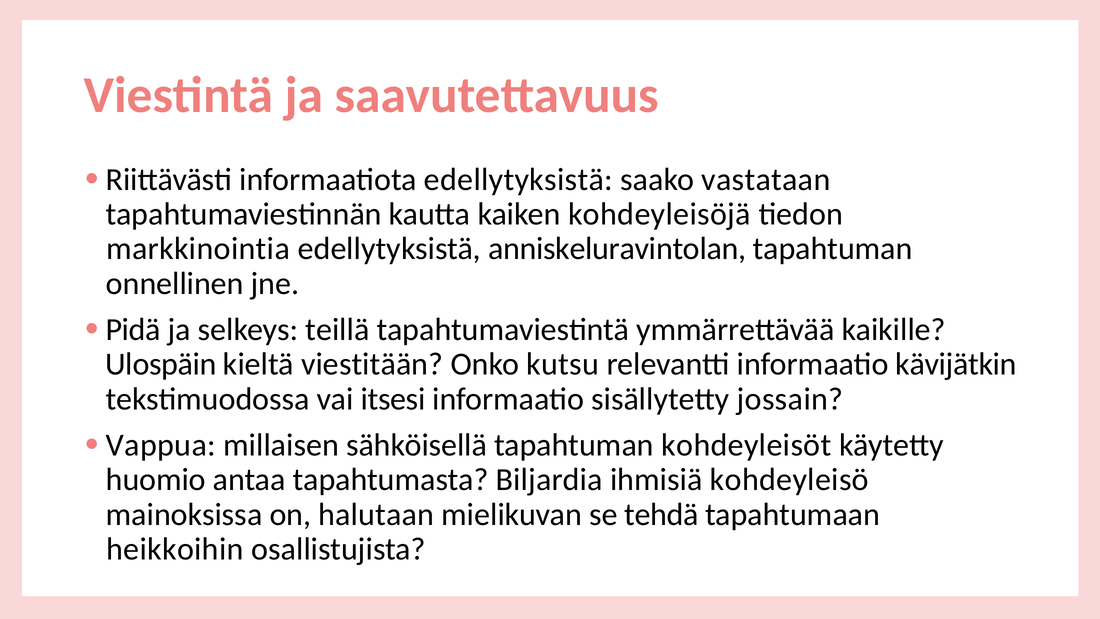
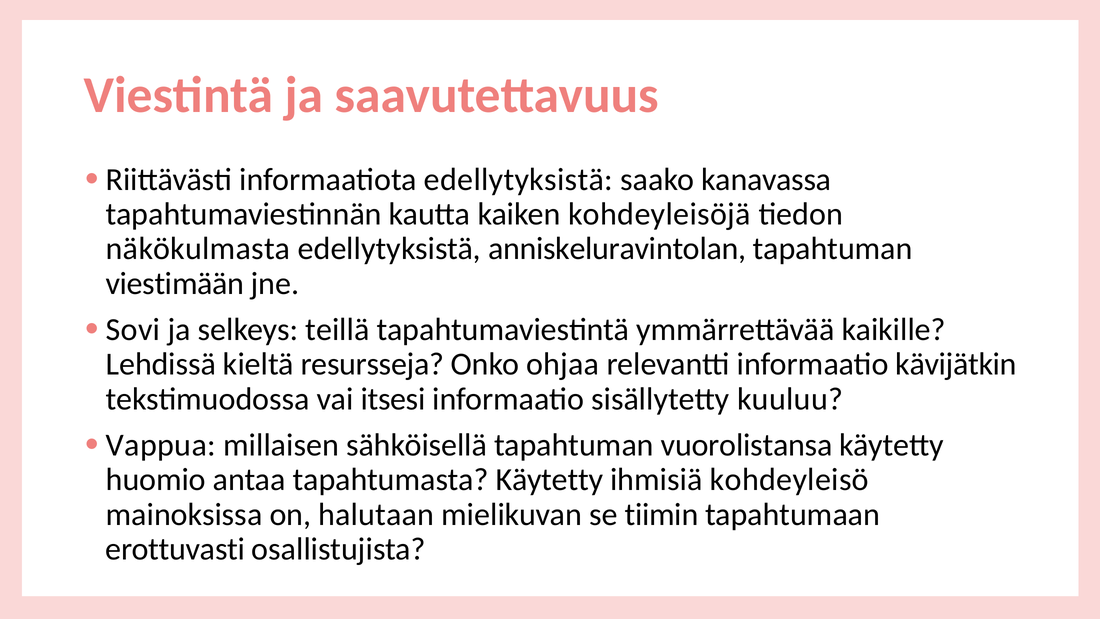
vastataan: vastataan -> kanavassa (766, 179)
markkinointia: markkinointia -> näkökulmasta (198, 249)
onnellinen: onnellinen -> viestimään (175, 283)
Pidä: Pidä -> Sovi (133, 330)
Ulospäin: Ulospäin -> Lehdissä (161, 364)
viestitään: viestitään -> resursseja (372, 364)
kutsu: kutsu -> ohjaa (563, 364)
jossain: jossain -> kuuluu (790, 399)
kohdeyleisöt: kohdeyleisöt -> vuorolistansa (747, 445)
tapahtumasta Biljardia: Biljardia -> Käytetty (549, 480)
tehdä: tehdä -> tiimin (662, 514)
heikkoihin: heikkoihin -> erottuvasti (175, 549)
